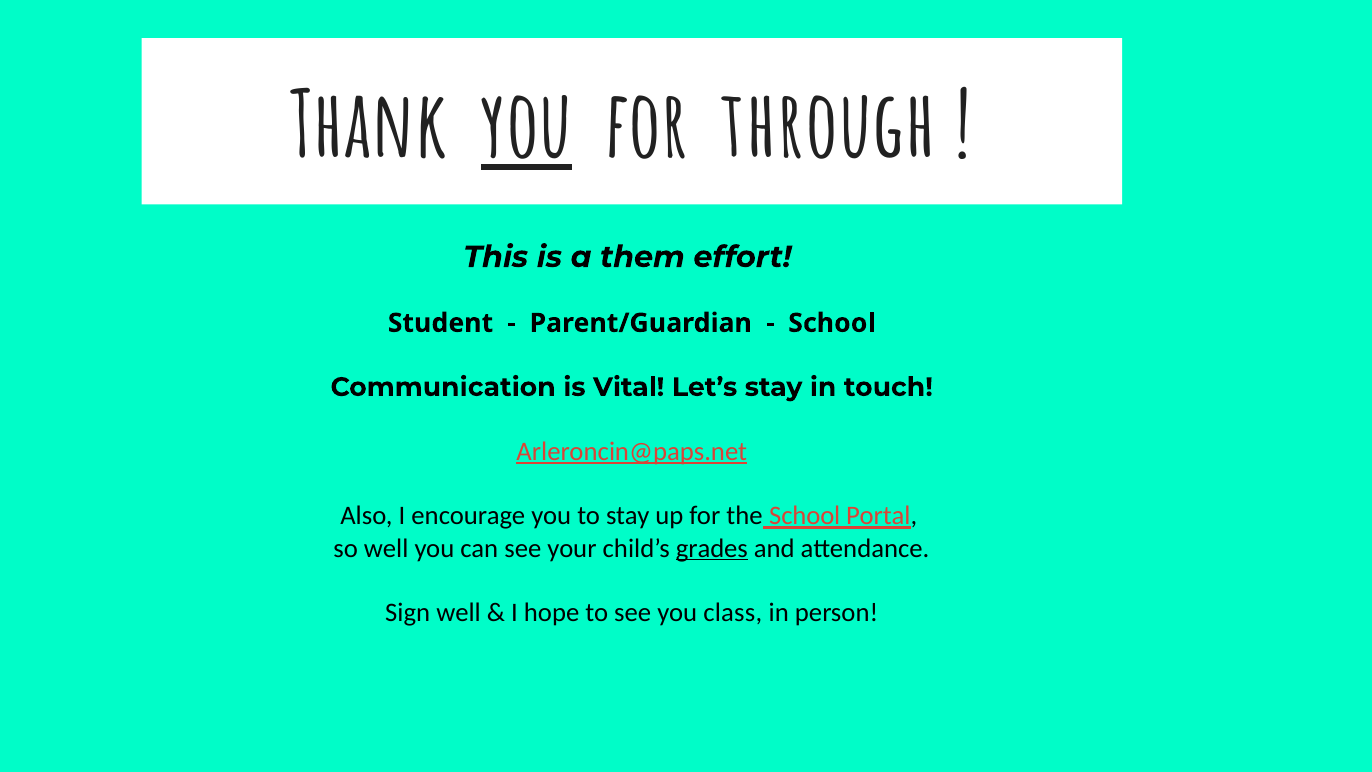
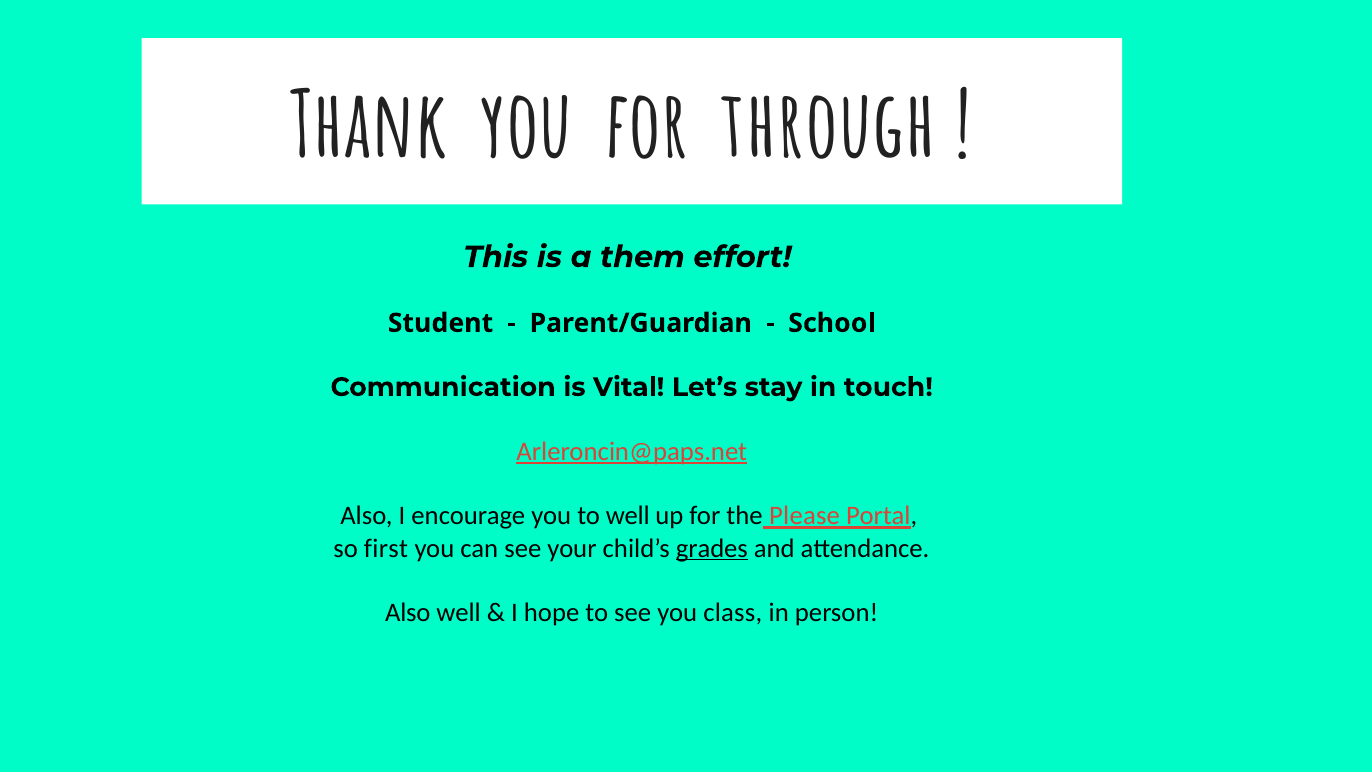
you underline: present -> none (527, 127)
to stay: stay -> well (628, 516)
the School: School -> Please (805, 516)
so well: well -> first (386, 548)
Sign: Sign -> Also (408, 612)
